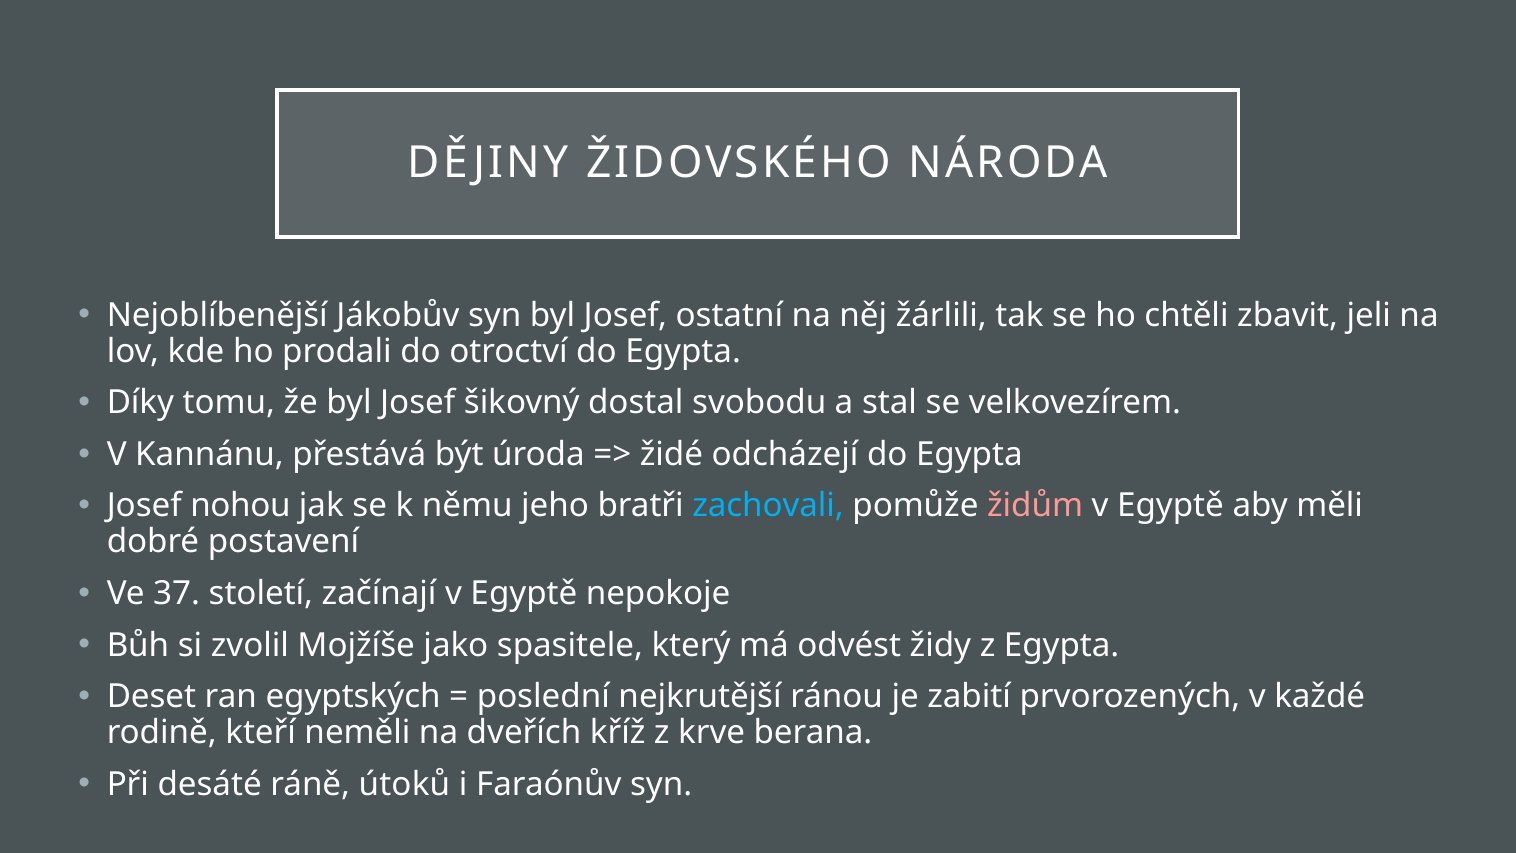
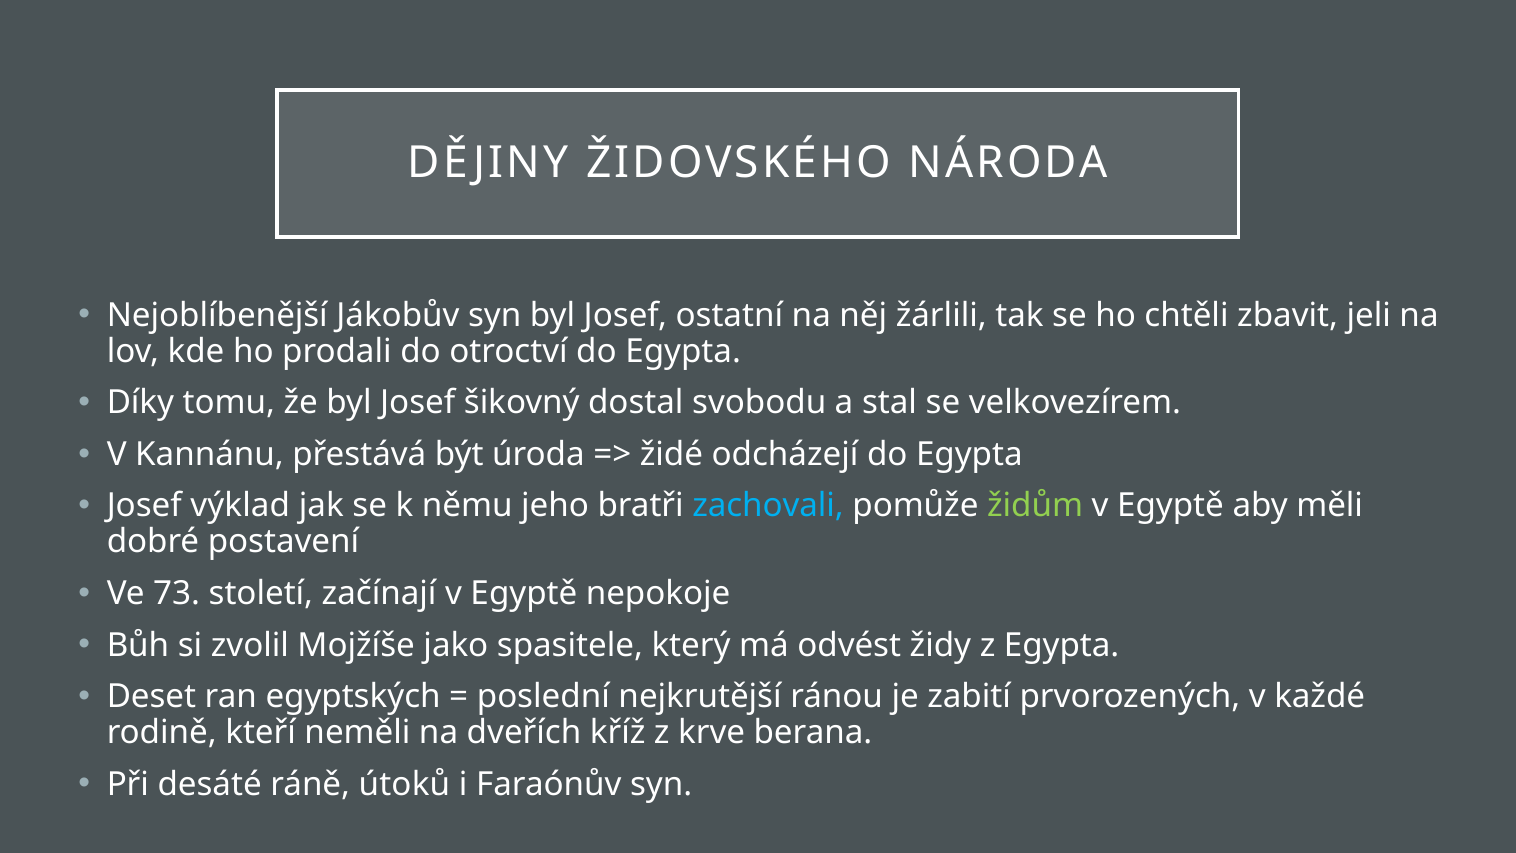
nohou: nohou -> výklad (240, 506)
židům colour: pink -> light green (1035, 506)
37: 37 -> 73 (177, 593)
